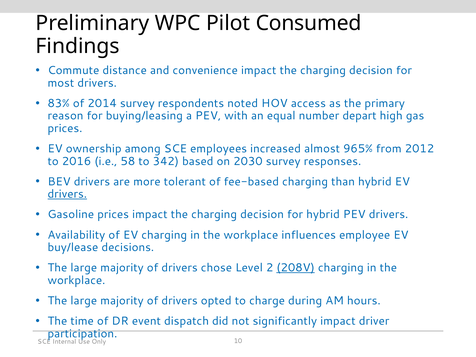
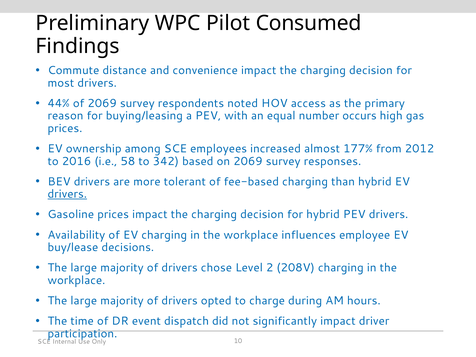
83%: 83% -> 44% (59, 103)
of 2014: 2014 -> 2069 (102, 103)
depart: depart -> occurs (360, 116)
965%: 965% -> 177% (358, 149)
on 2030: 2030 -> 2069 (248, 161)
208V underline: present -> none (296, 268)
